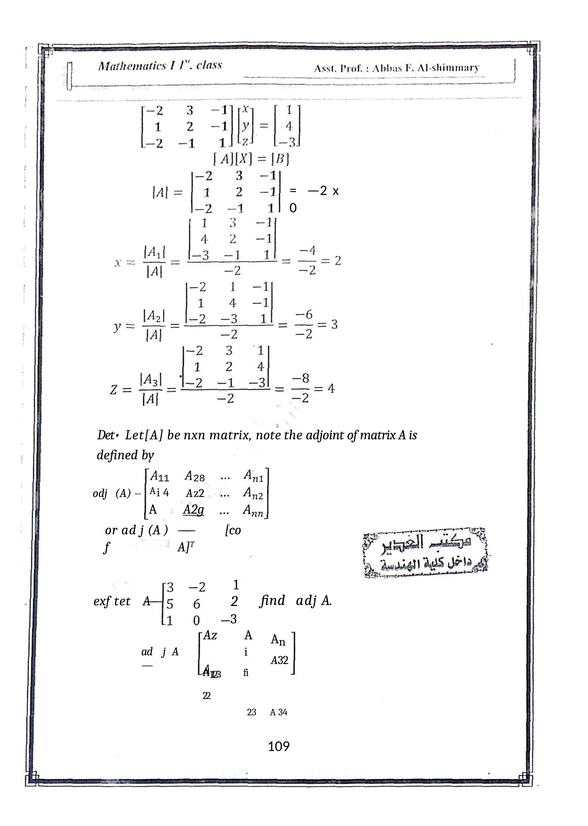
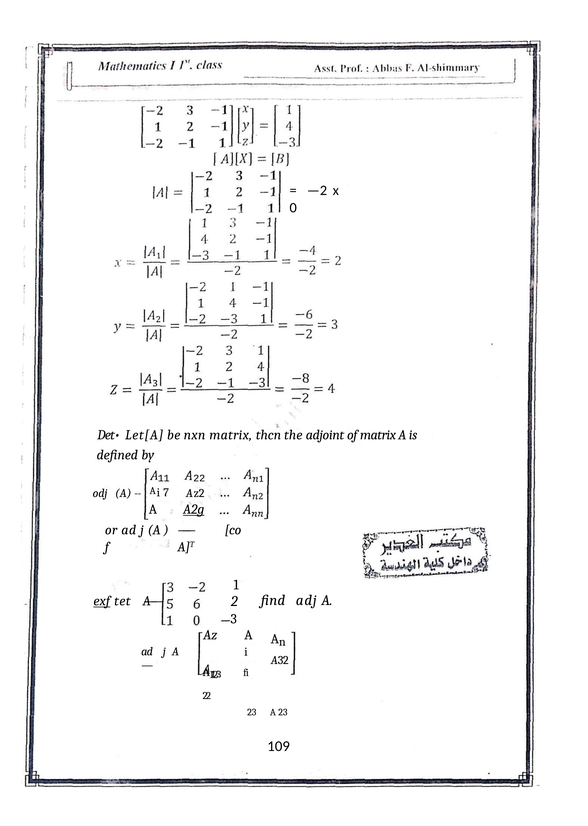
note: note -> thcn (268, 435)
11 28: 28 -> 22 (199, 478)
4: 4 -> 7 (166, 493)
exf underline: none -> present (102, 601)
A 34: 34 -> 23 (283, 712)
